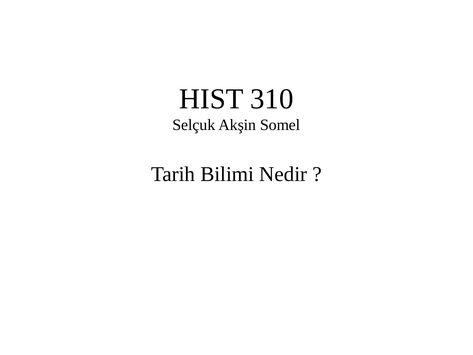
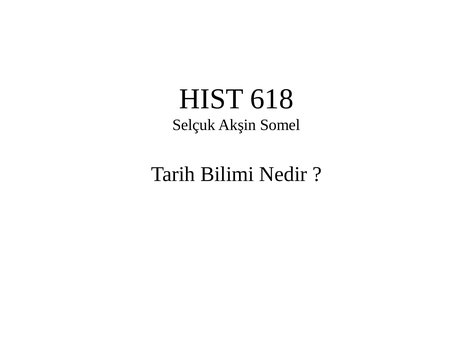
310: 310 -> 618 (272, 99)
